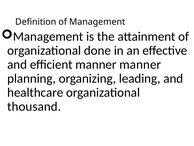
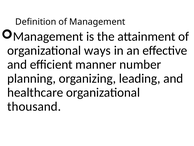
done: done -> ways (97, 50)
manner manner: manner -> number (140, 64)
